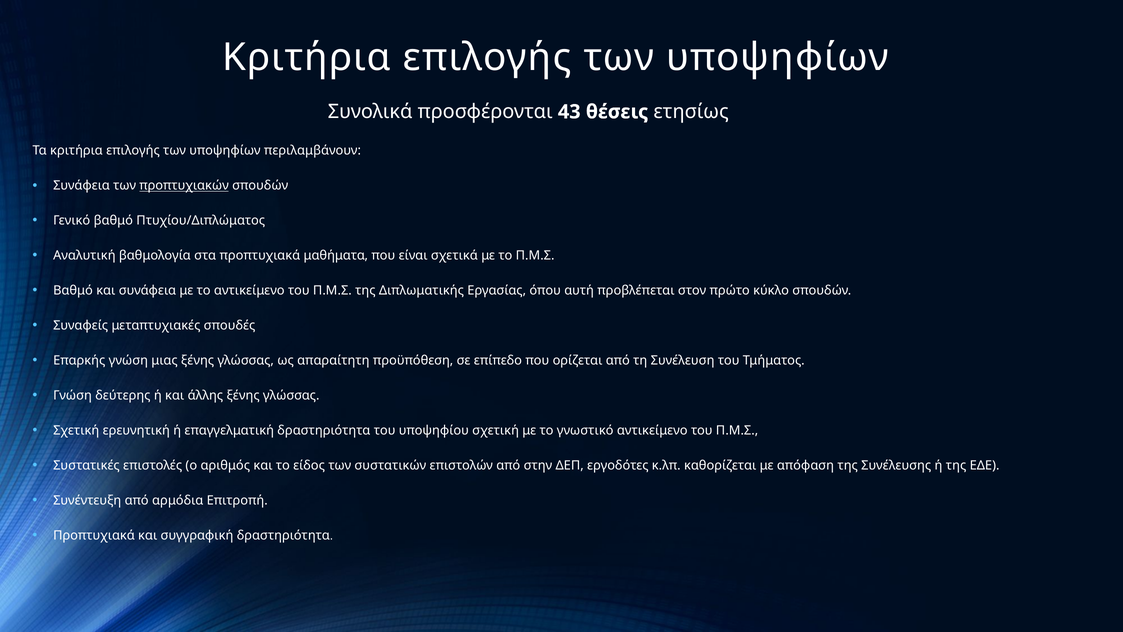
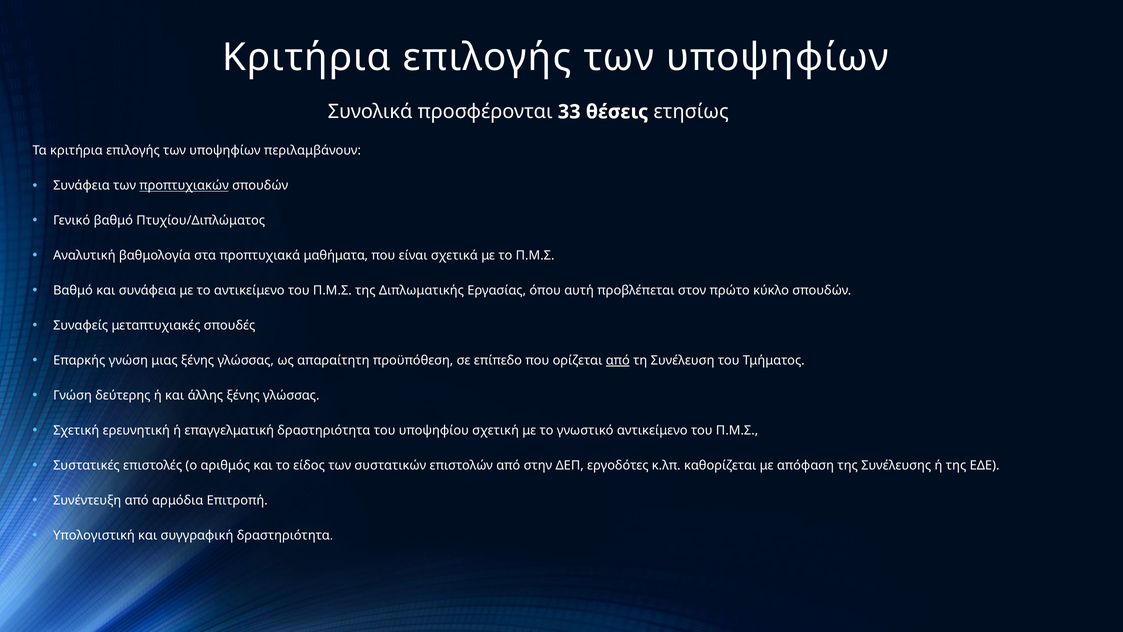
43: 43 -> 33 (569, 112)
από underline: none -> present (618, 360)
Προπτυχιακά: Προπτυχιακά -> Υπολογιστική (94, 535)
